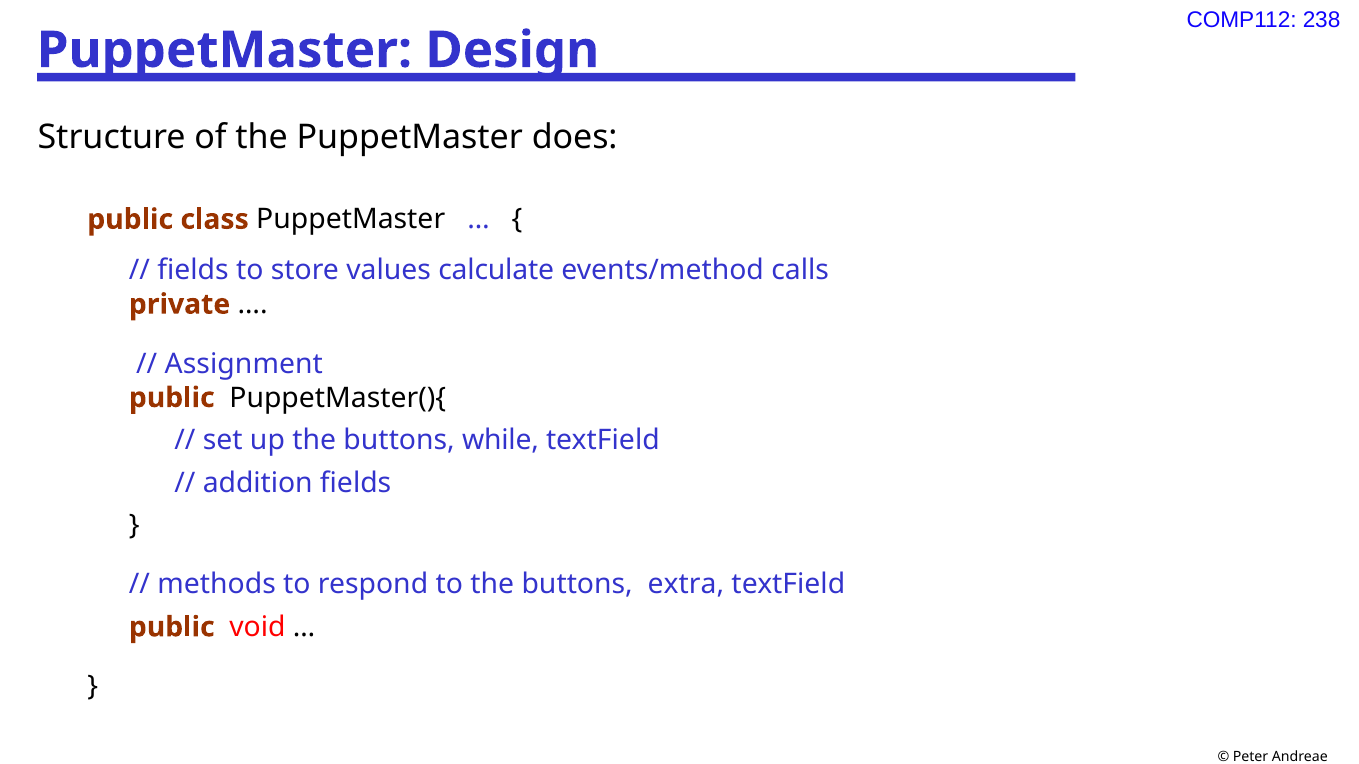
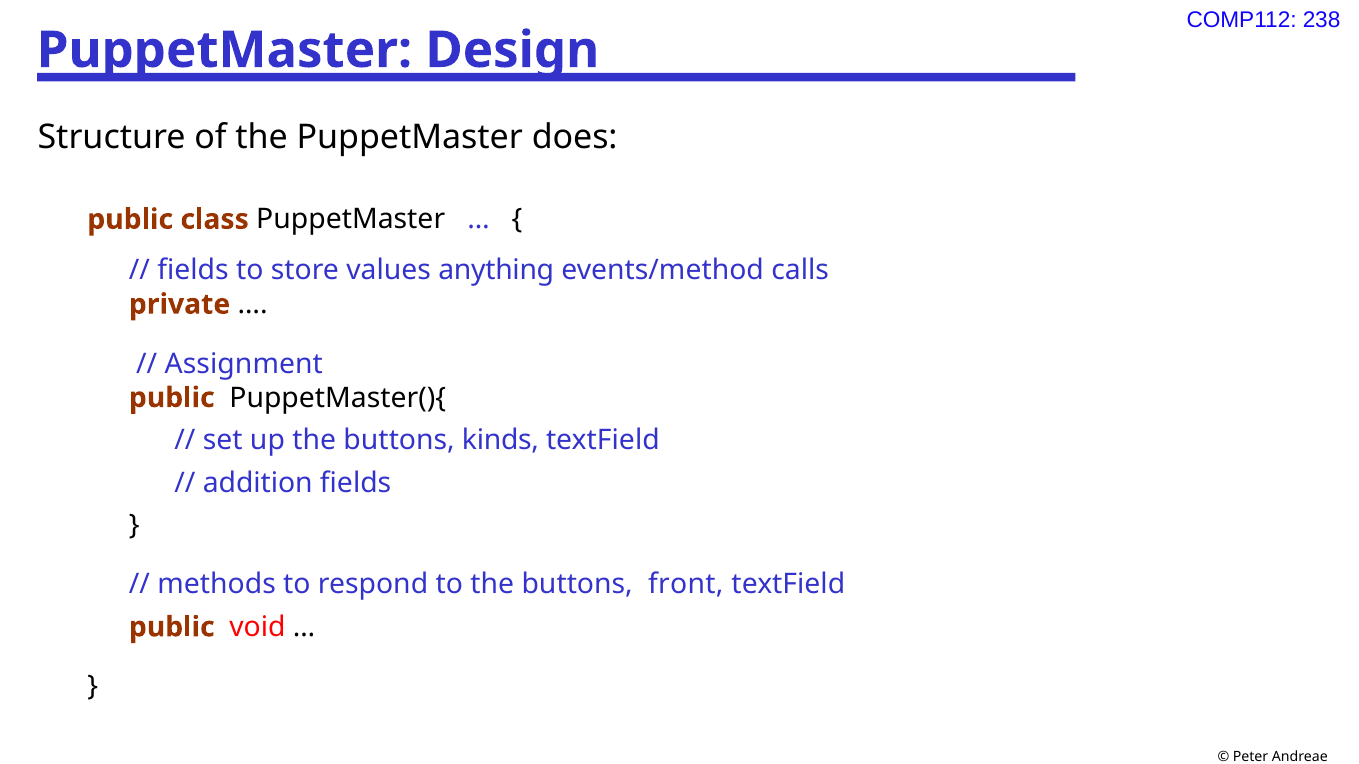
calculate: calculate -> anything (496, 271)
while: while -> kinds (501, 440)
extra: extra -> front (686, 585)
